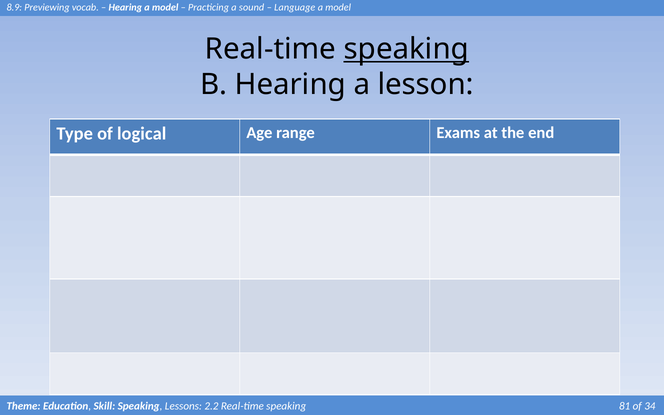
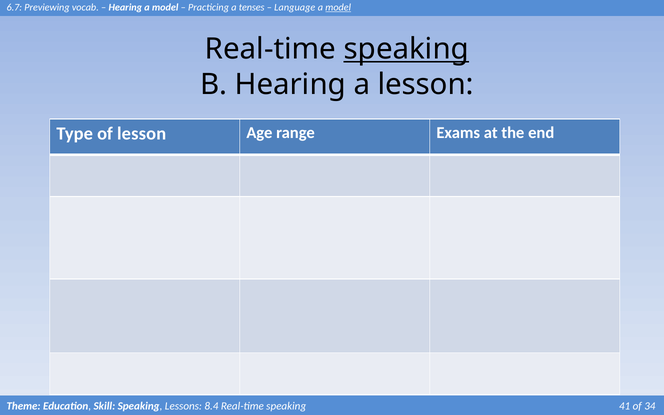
8.9: 8.9 -> 6.7 (14, 7)
sound: sound -> tenses (252, 7)
model underline: none -> present (338, 7)
of logical: logical -> lesson (142, 134)
2.2: 2.2 -> 8.4 (211, 406)
81: 81 -> 41 (625, 406)
